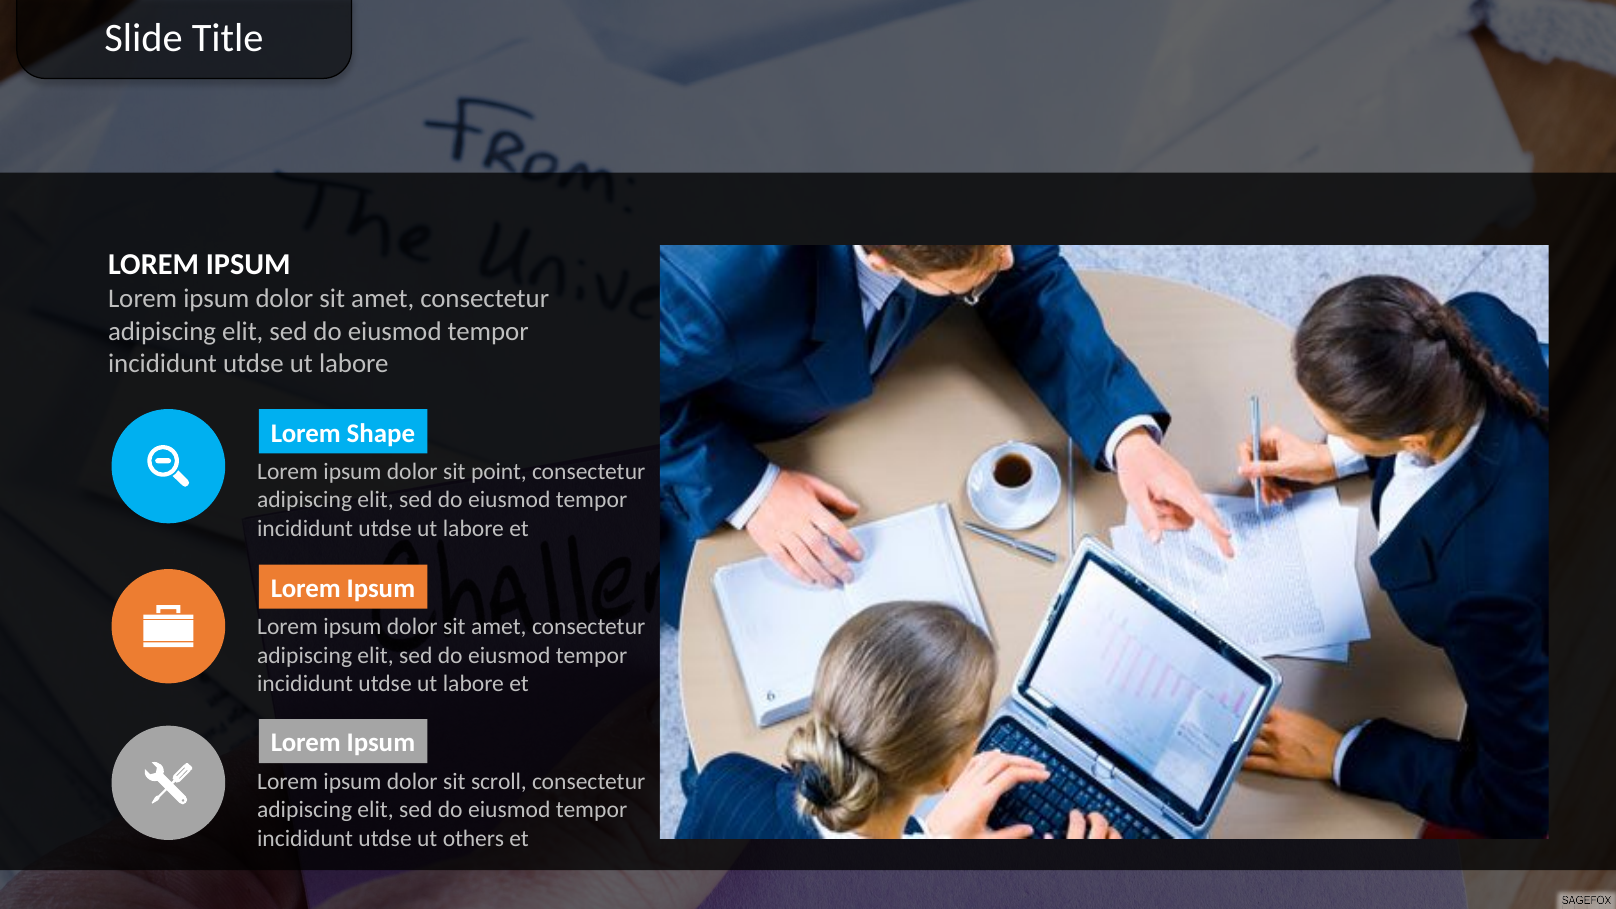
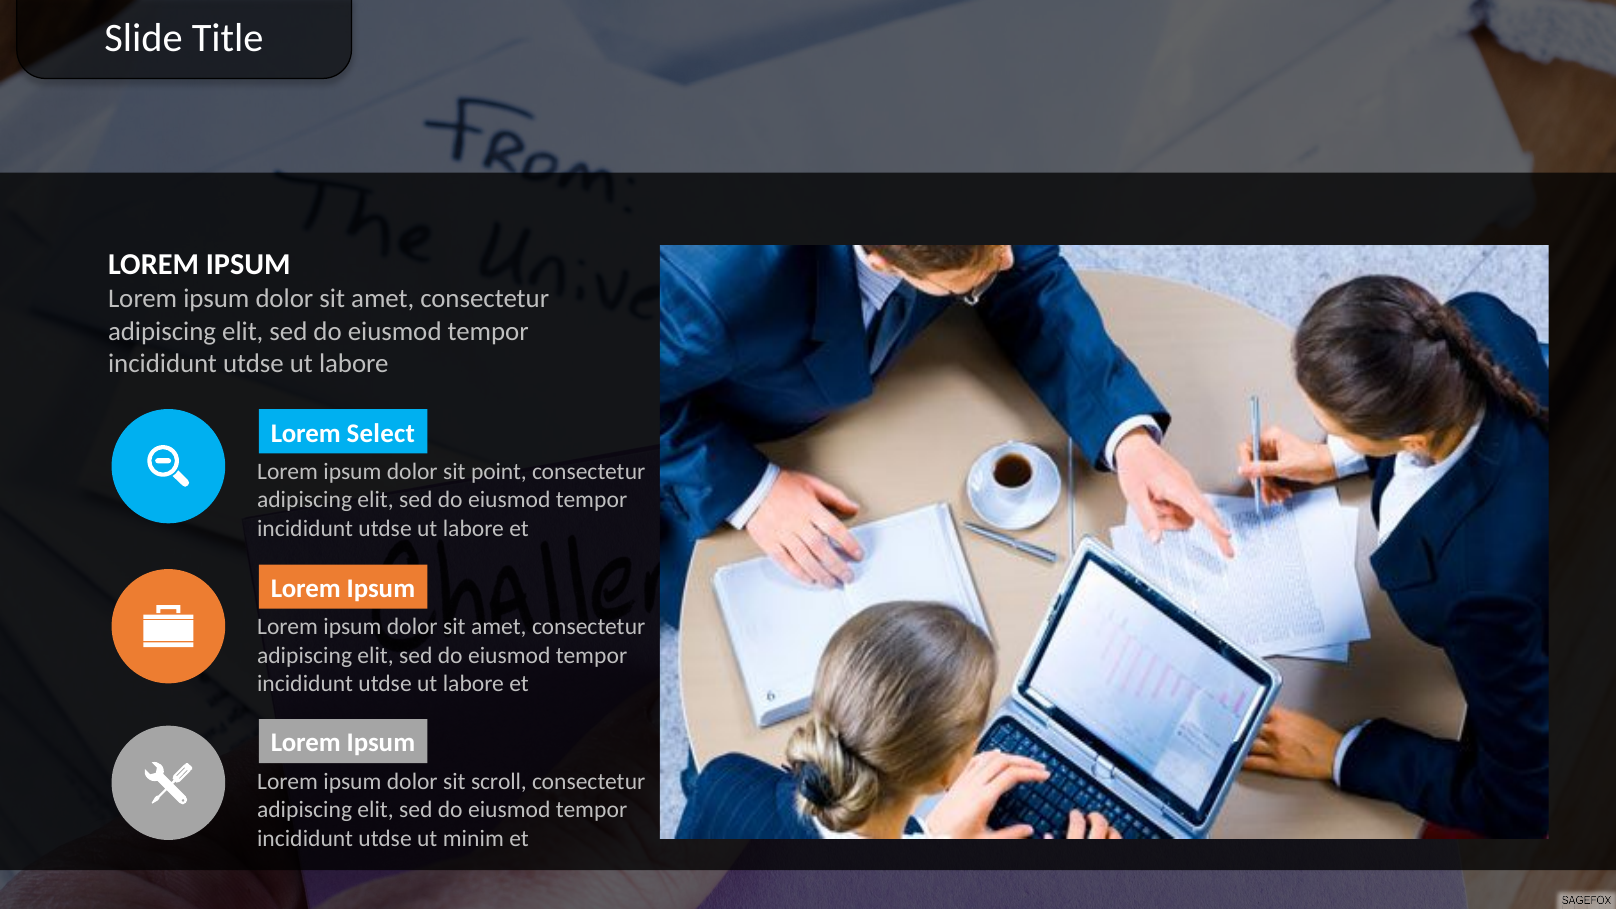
Shape: Shape -> Select (381, 433)
others: others -> minim (473, 838)
